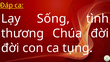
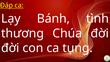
Sống: Sống -> Bánh (53, 19)
